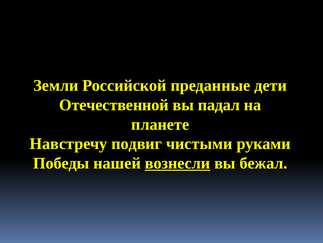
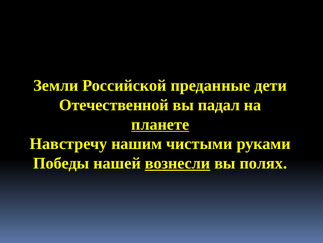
планете underline: none -> present (160, 124)
подвиг: подвиг -> нашим (137, 143)
бежал: бежал -> полях (263, 163)
